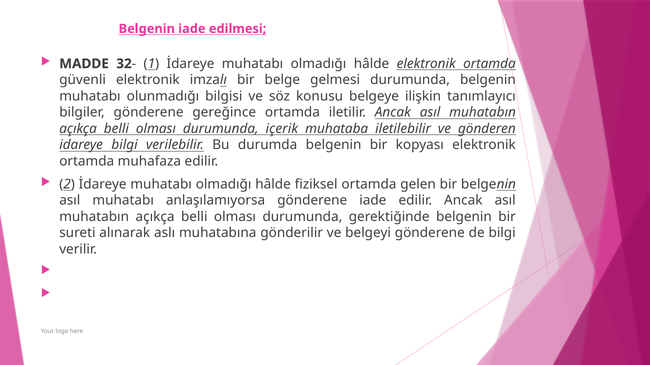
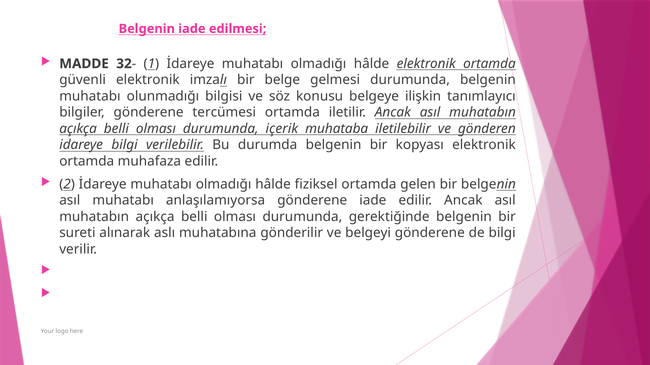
gereğince: gereğince -> tercümesi (224, 113)
